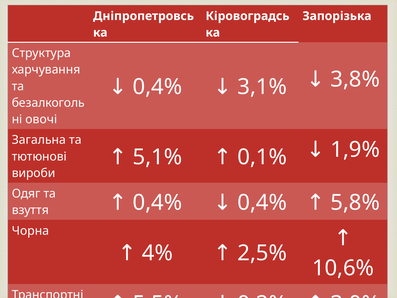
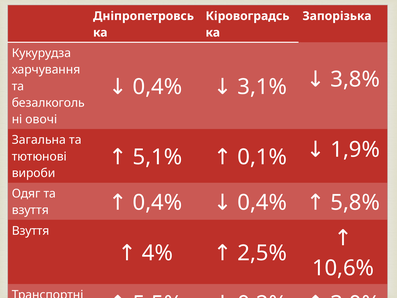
Структура: Структура -> Кукурудза (41, 53)
Чорна: Чорна -> Взуття (31, 231)
